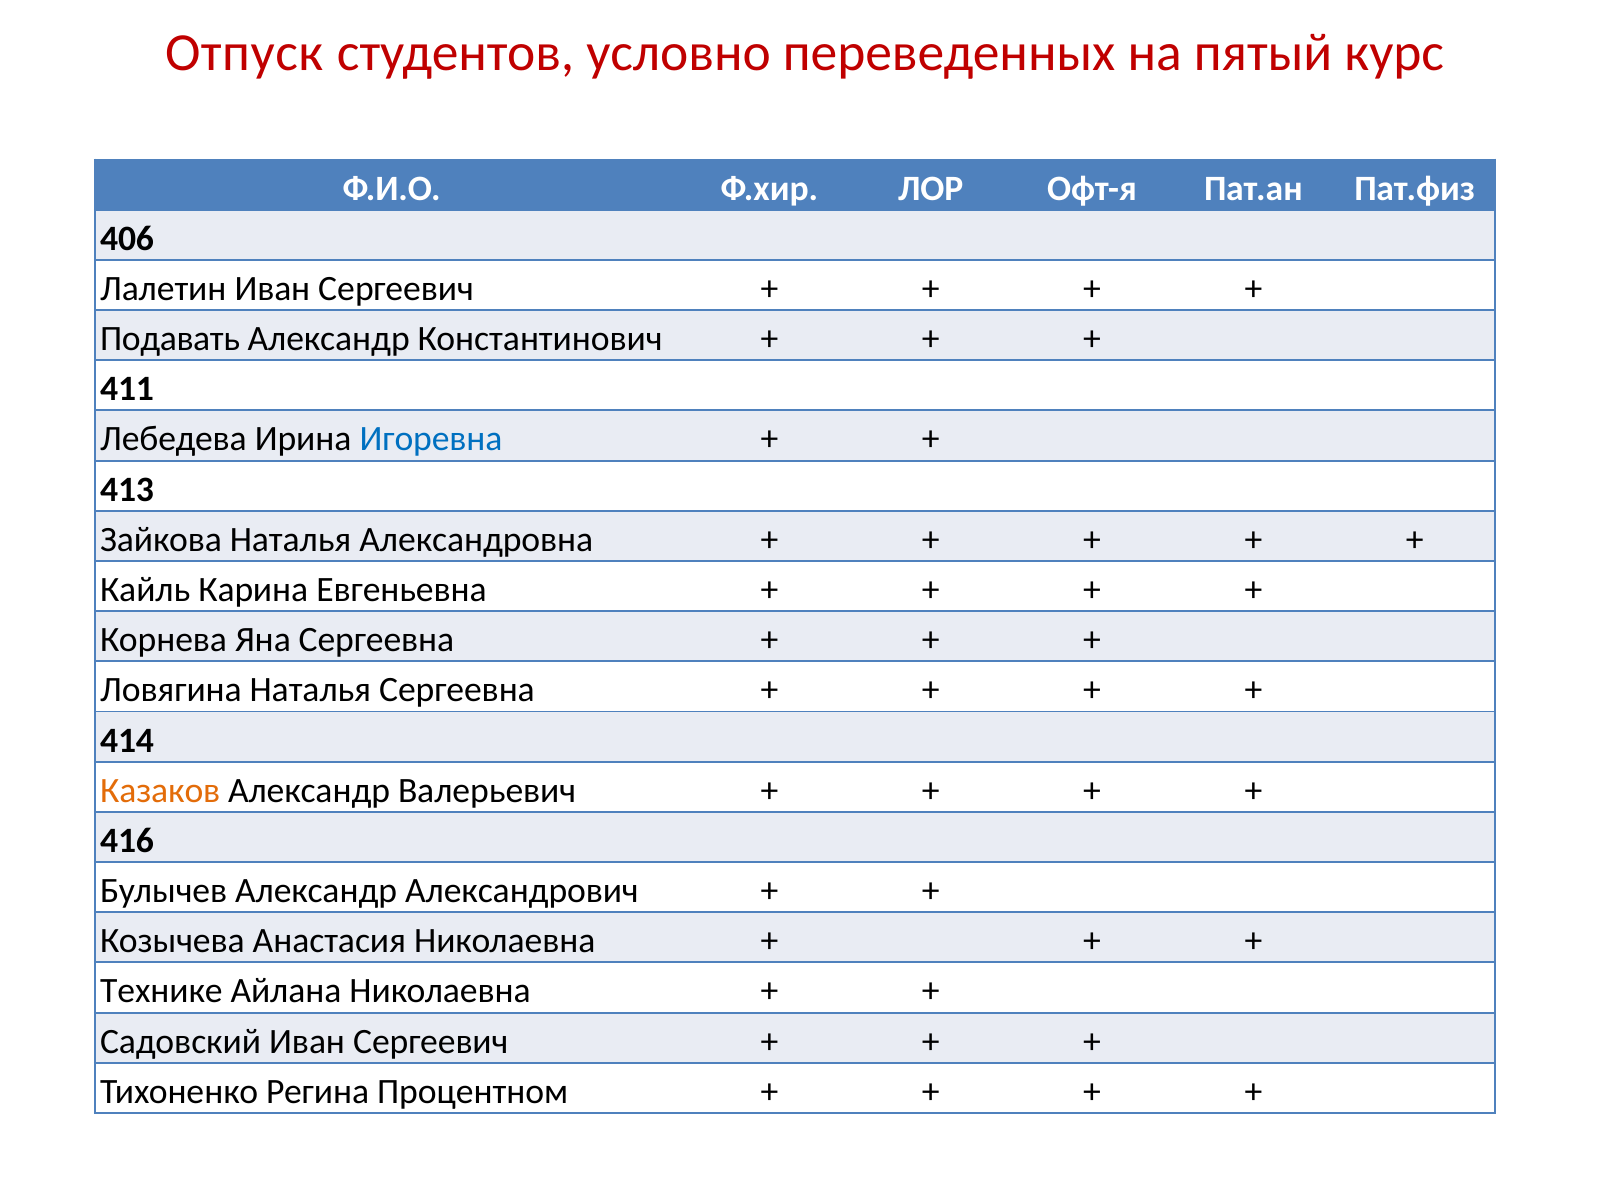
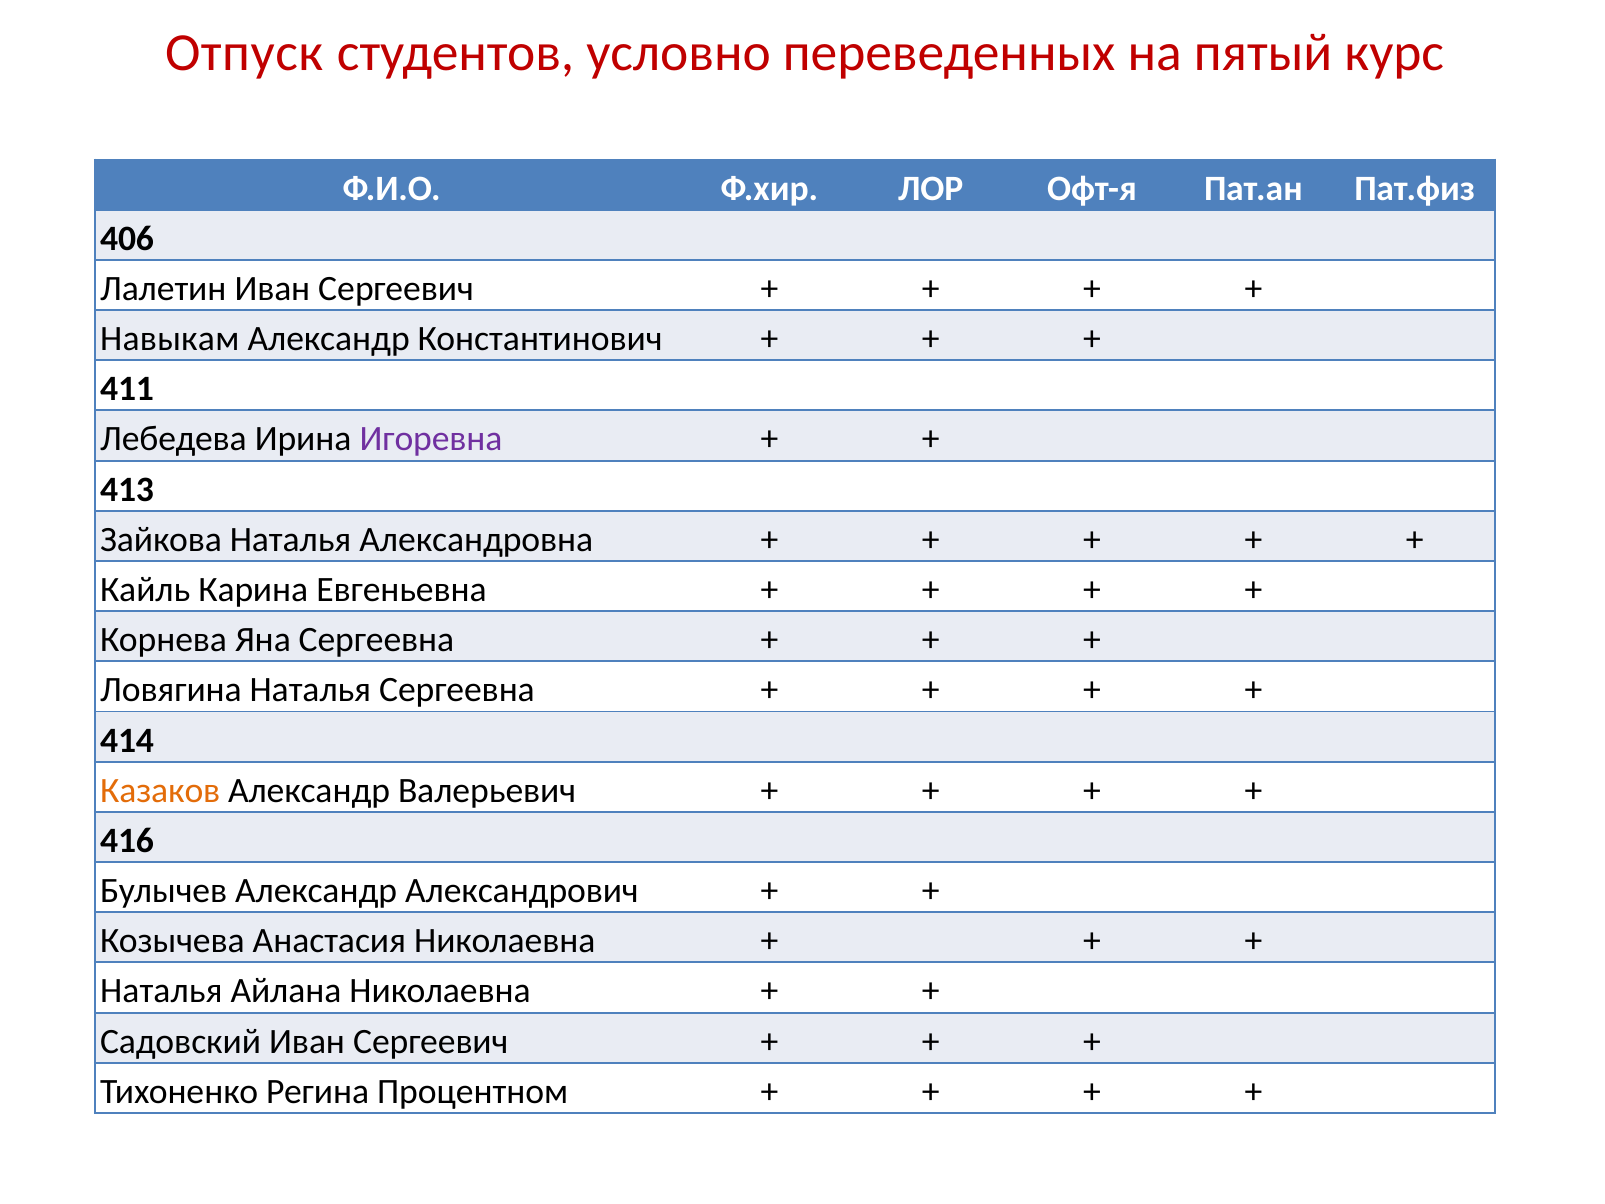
Подавать: Подавать -> Навыкам (170, 339)
Игоревна colour: blue -> purple (431, 439)
Технике: Технике -> Наталья (161, 991)
